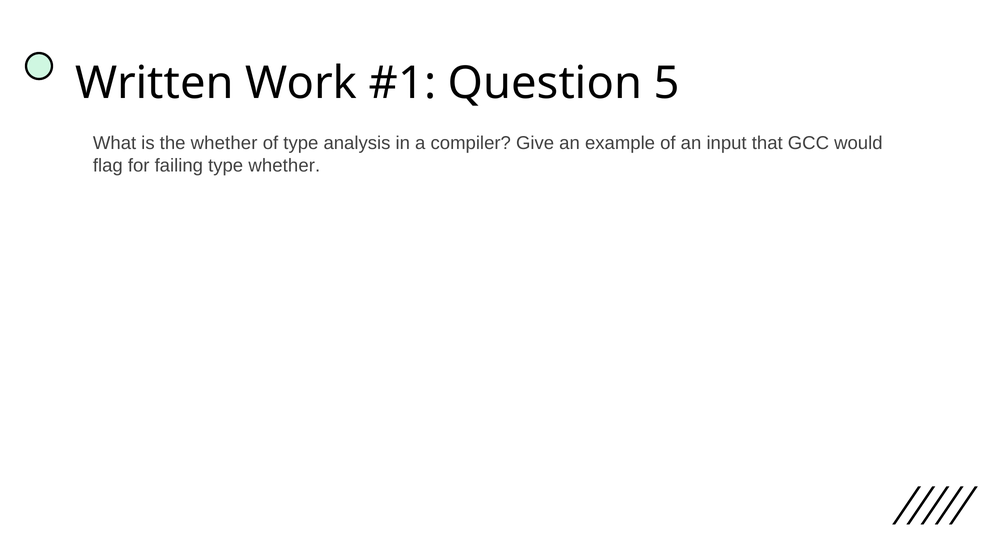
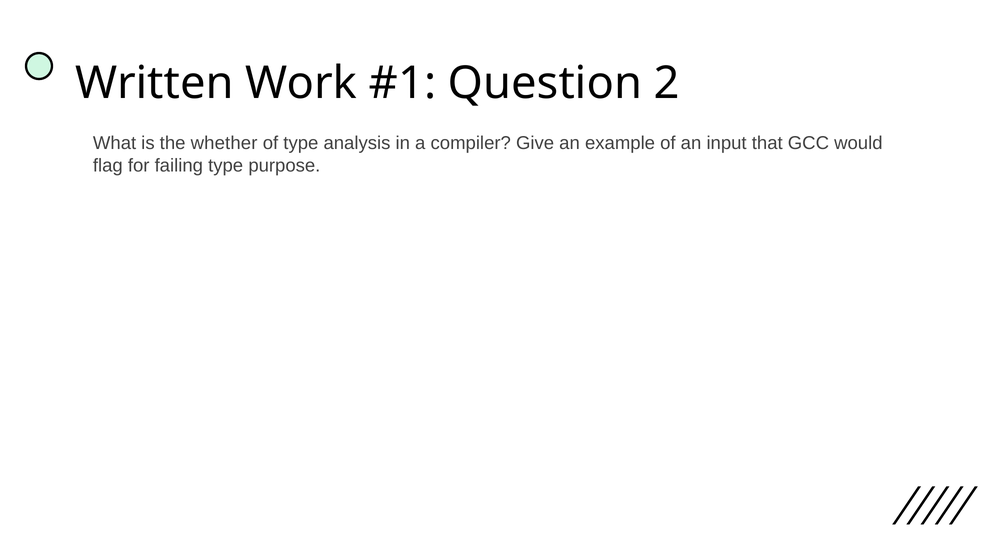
5: 5 -> 2 (667, 83)
type whether: whether -> purpose (284, 165)
